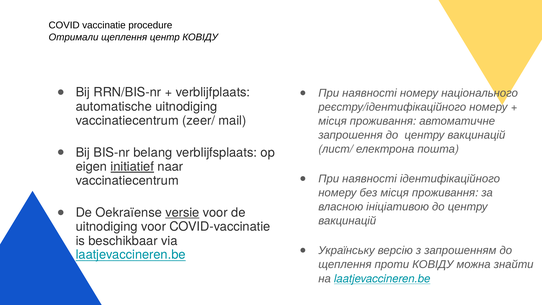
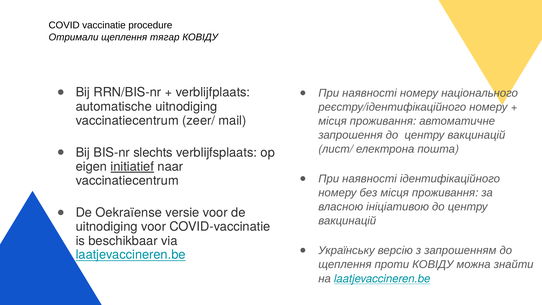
центр: центр -> тягар (165, 37)
belang: belang -> slechts (153, 152)
versie underline: present -> none (182, 212)
